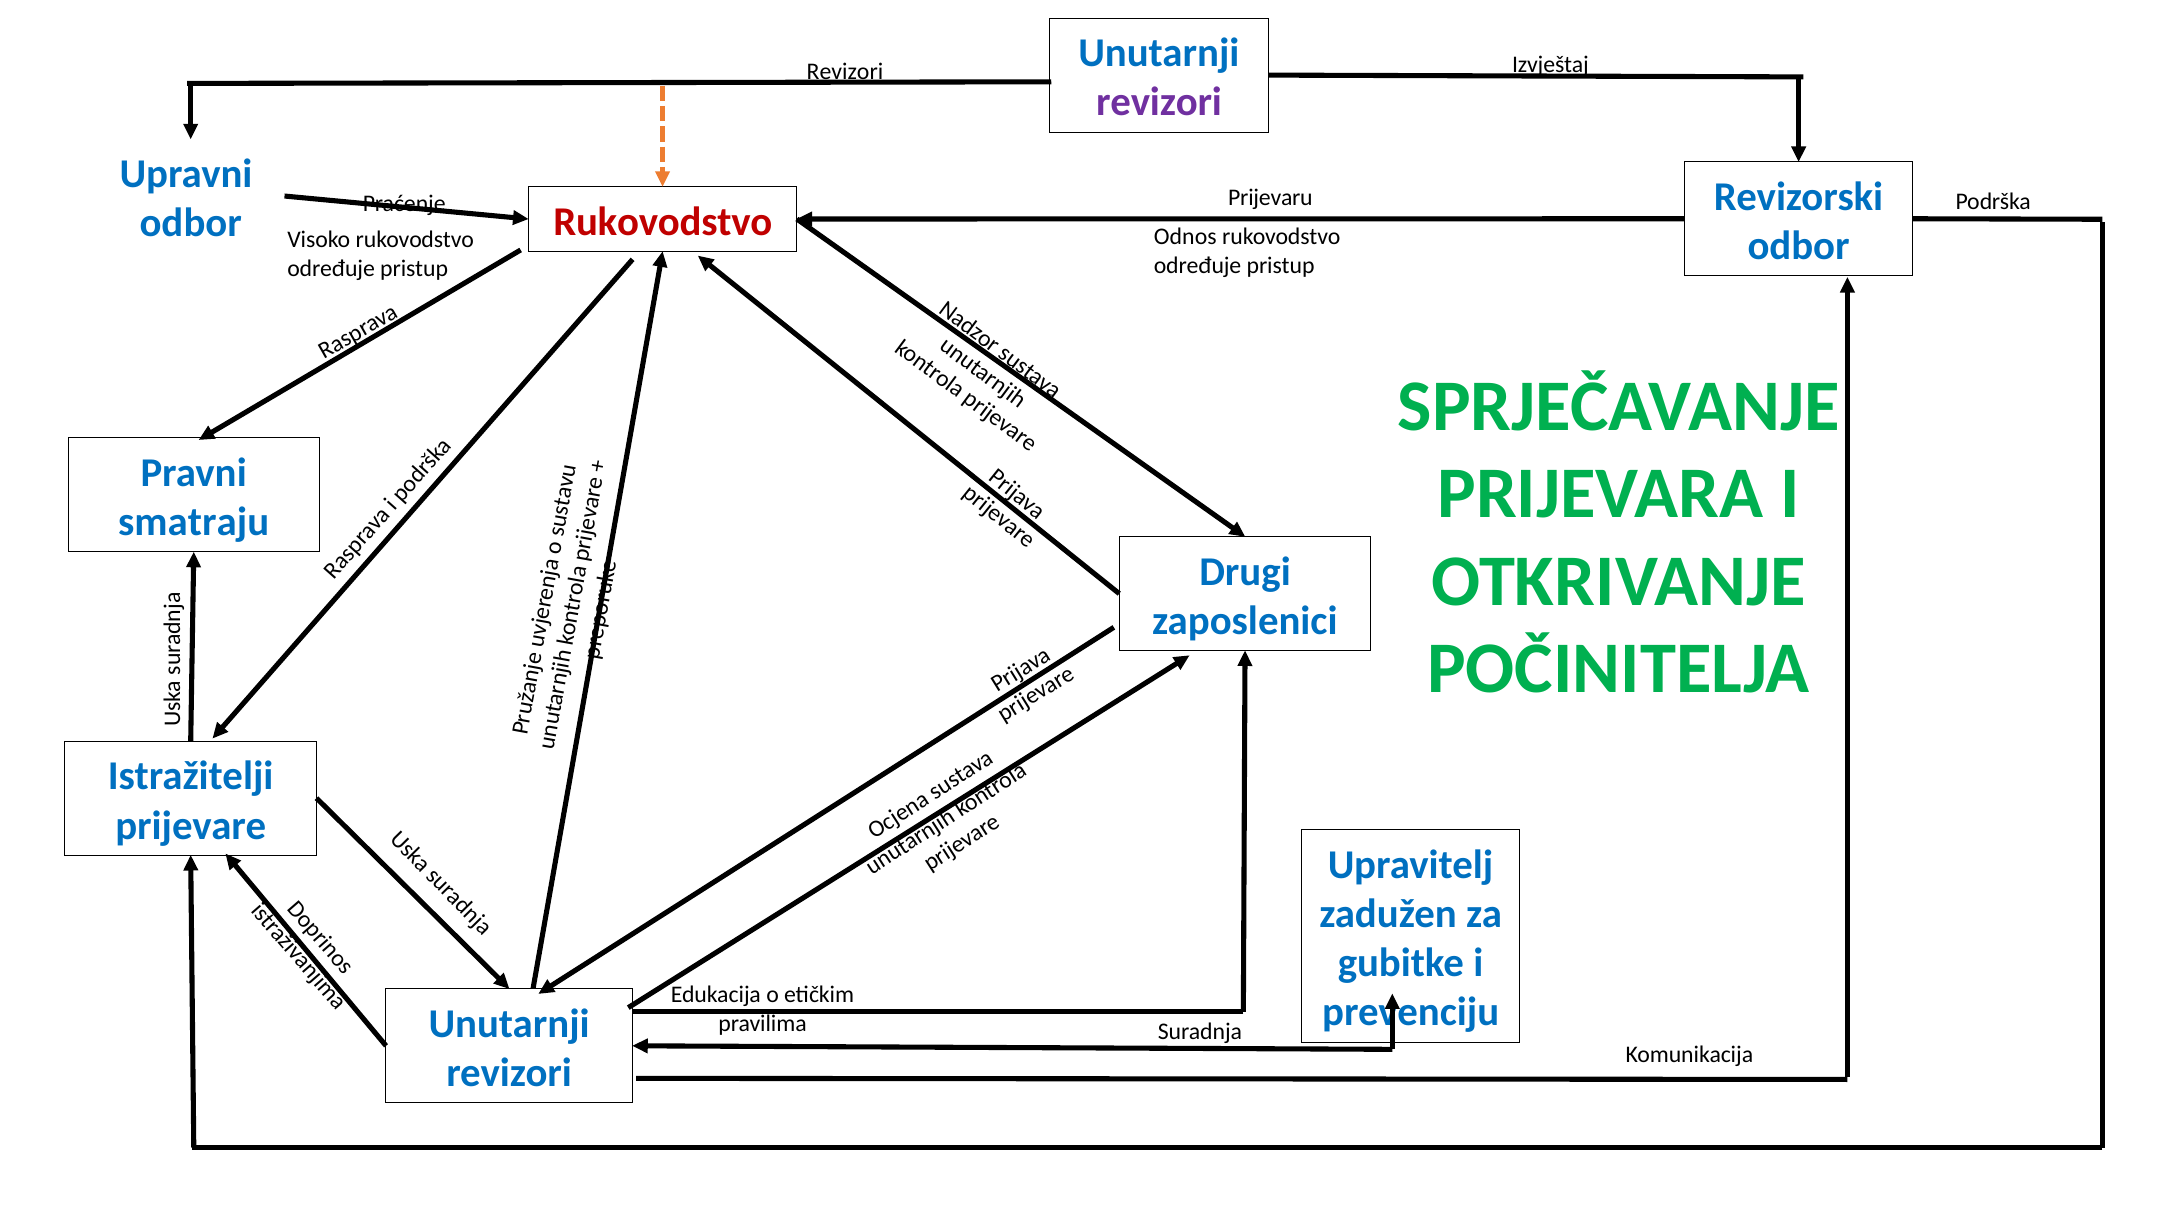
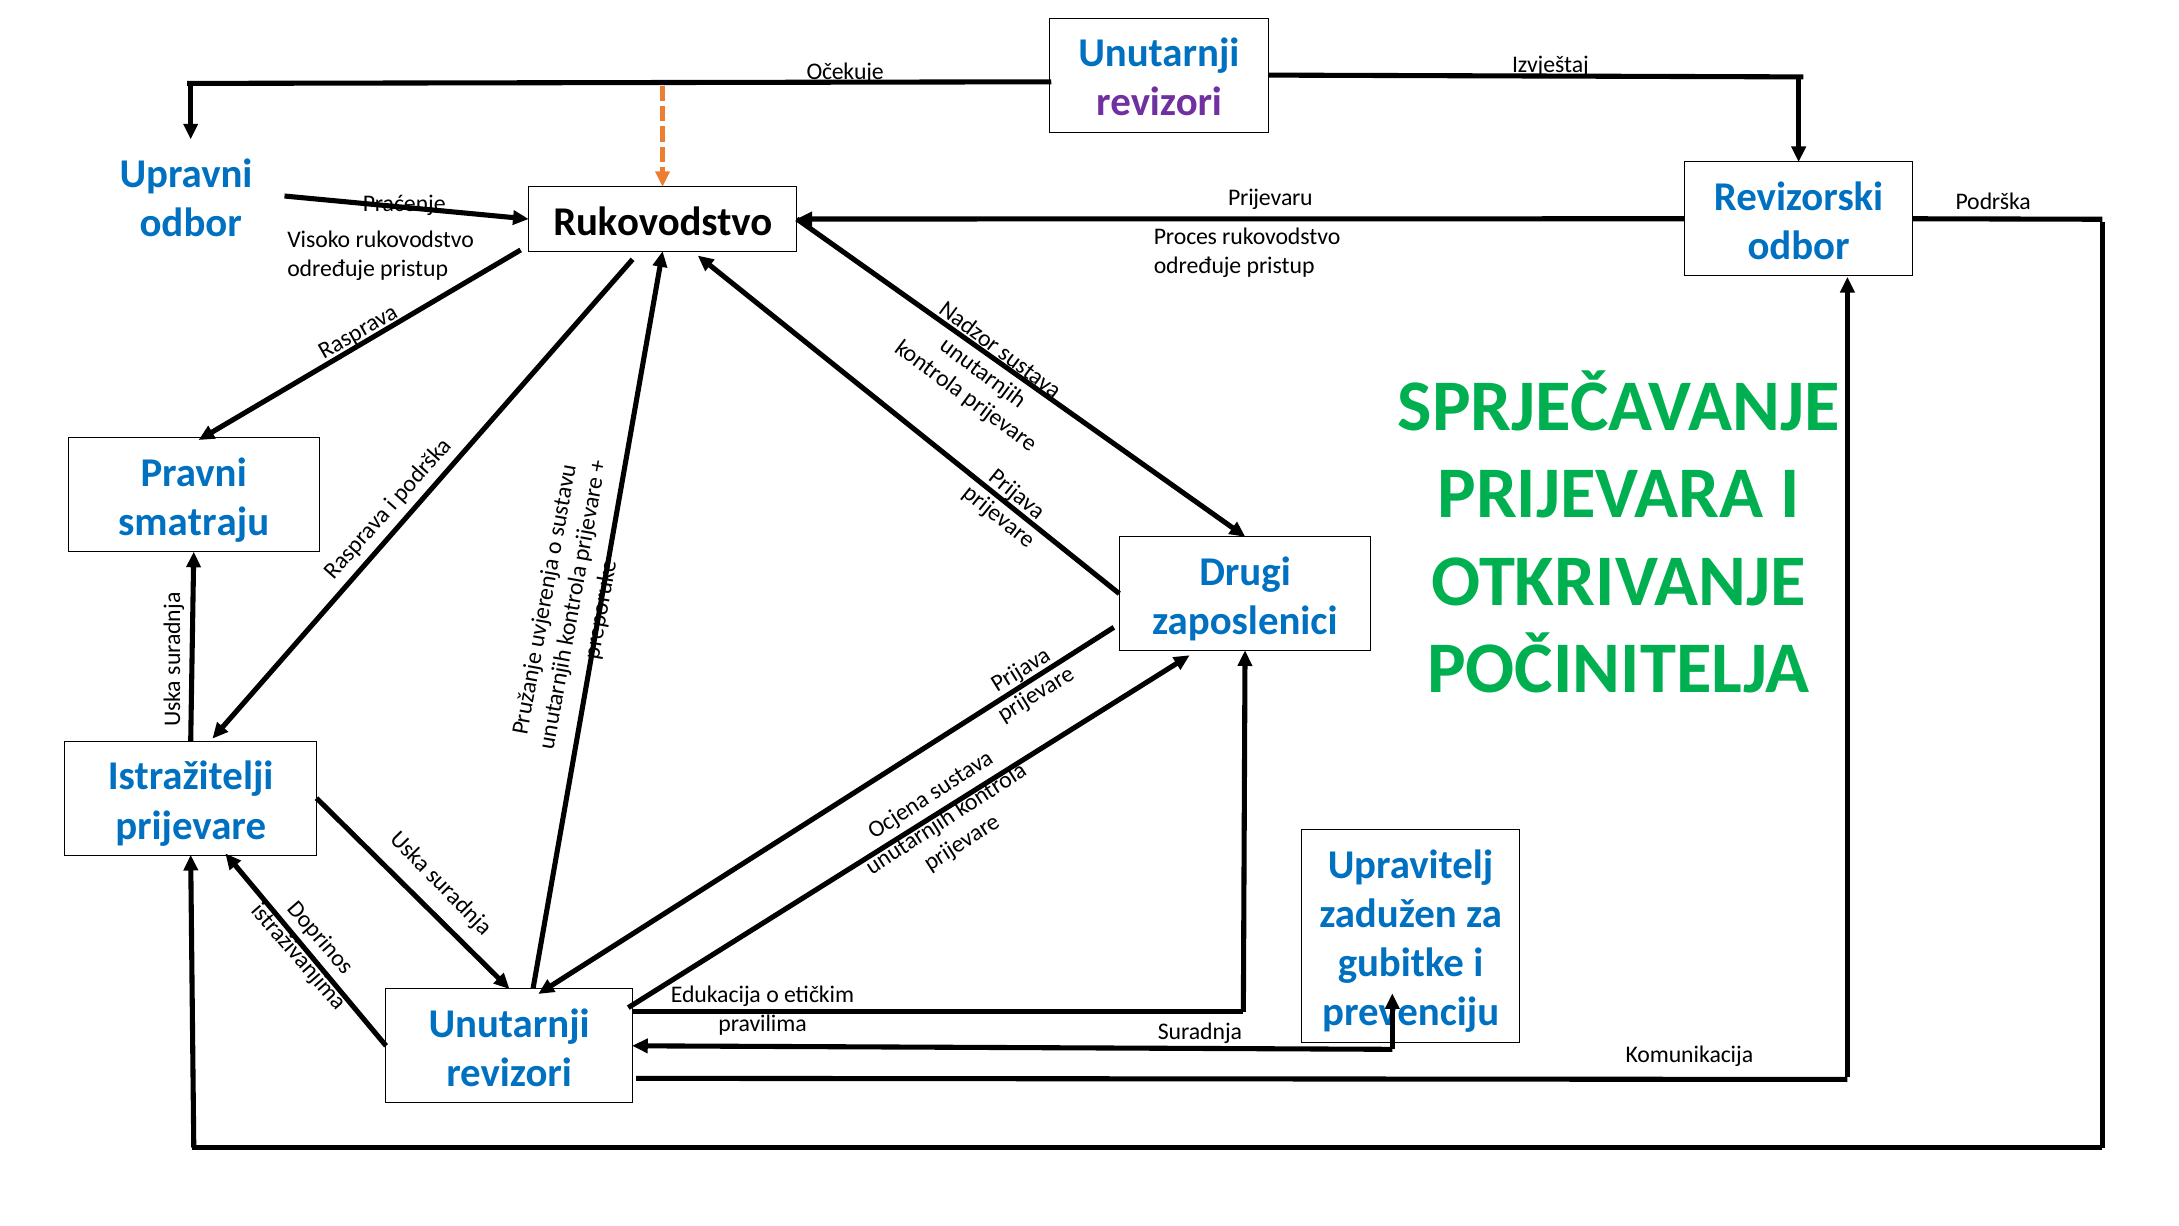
Revizori: Revizori -> Očekuje (845, 71)
Rukovodstvo colour: red -> black (663, 222)
Odnos: Odnos -> Proces (1185, 237)
